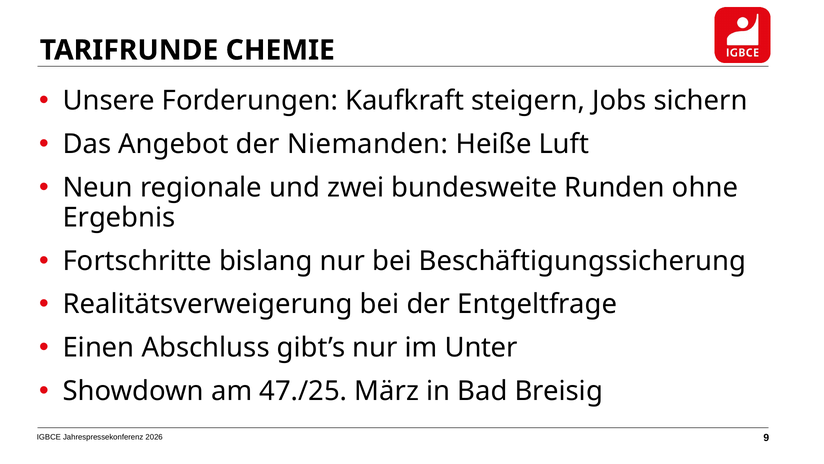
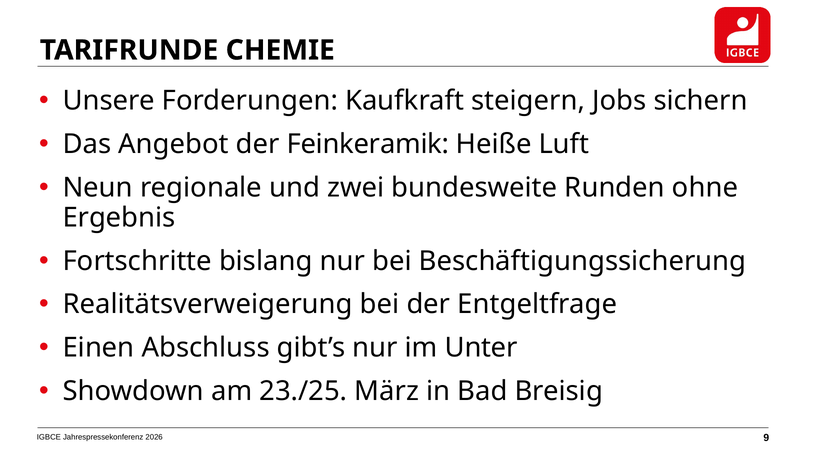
Niemanden: Niemanden -> Feinkeramik (368, 144)
47./25: 47./25 -> 23./25 (303, 391)
